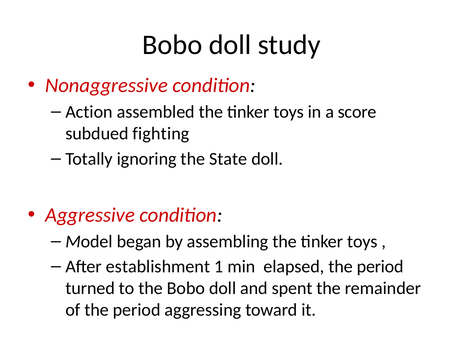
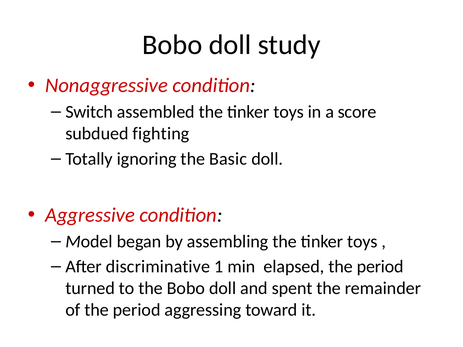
Action: Action -> Switch (89, 112)
State: State -> Basic (228, 159)
establishment: establishment -> discriminative (158, 267)
